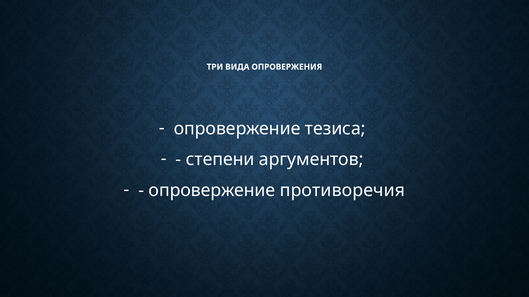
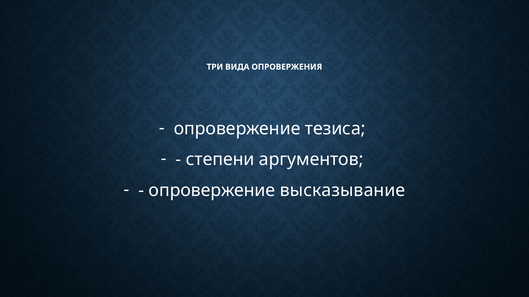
противоречия: противоречия -> высказывание (343, 191)
